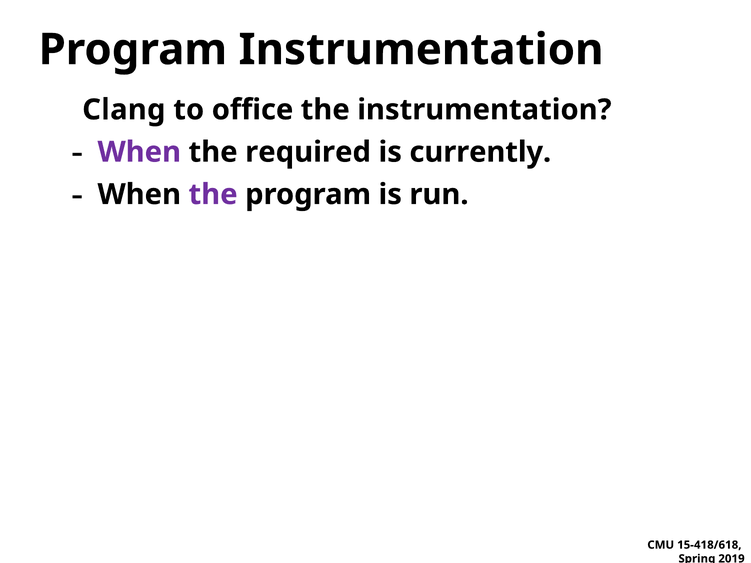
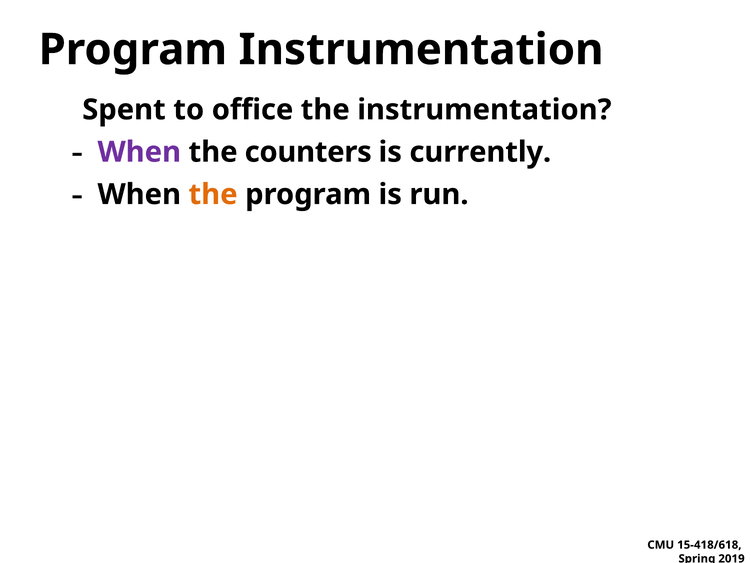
Clang: Clang -> Spent (124, 110)
required: required -> counters (308, 152)
the colour: purple -> orange (213, 195)
